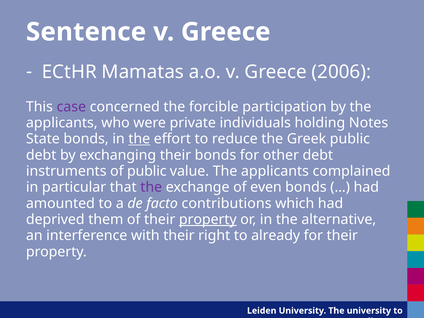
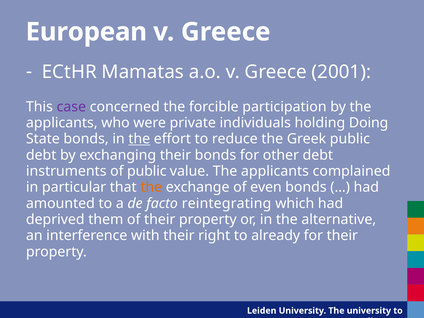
Sentence: Sentence -> European (86, 32)
2006: 2006 -> 2001 (341, 72)
Notes: Notes -> Doing (369, 123)
the colour: purple -> orange (151, 187)
contributions: contributions -> reintegrating (227, 203)
property underline: present -> none (208, 220)
